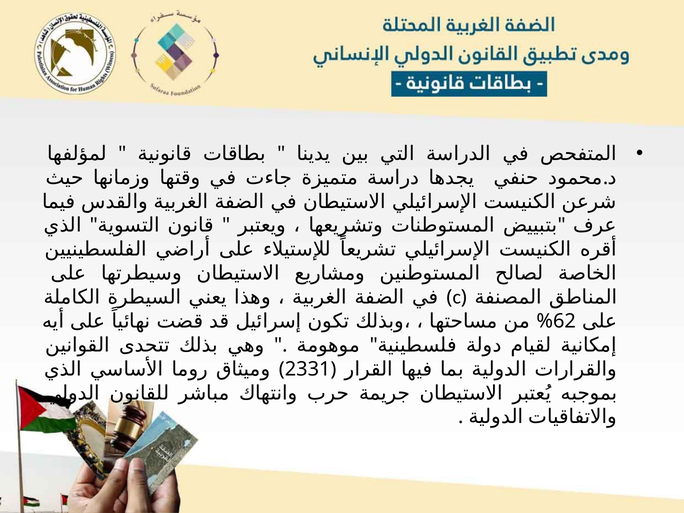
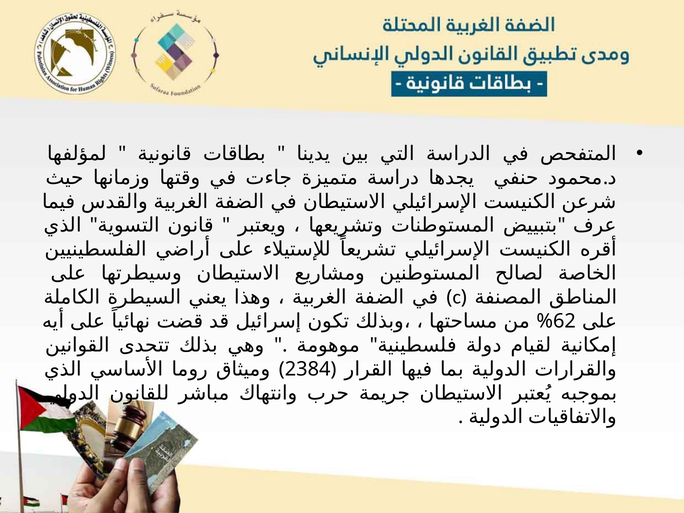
2331: 2331 -> 2384 (308, 369)
